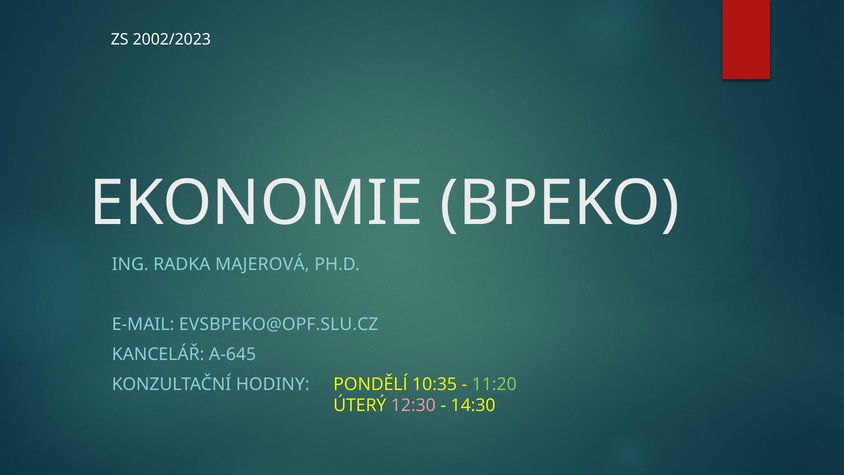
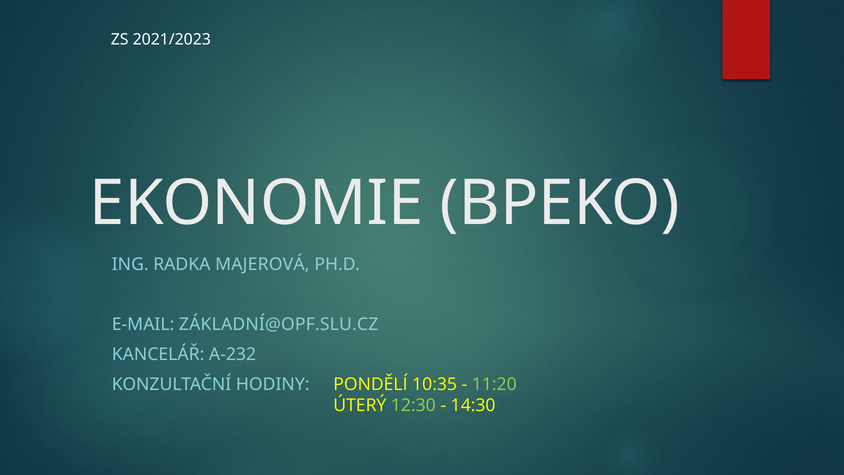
2002/2023: 2002/2023 -> 2021/2023 (172, 40)
EVSBPEKO@OPF.SLU.CZ: EVSBPEKO@OPF.SLU.CZ -> ZÁKLADNÍ@OPF.SLU.CZ (279, 324)
A-645: A-645 -> A-232 (233, 354)
12:30 colour: pink -> light green (413, 405)
